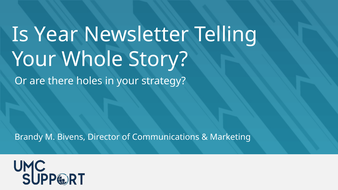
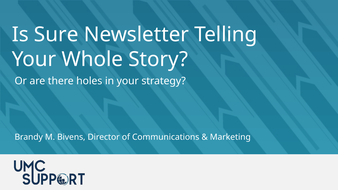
Year: Year -> Sure (56, 35)
